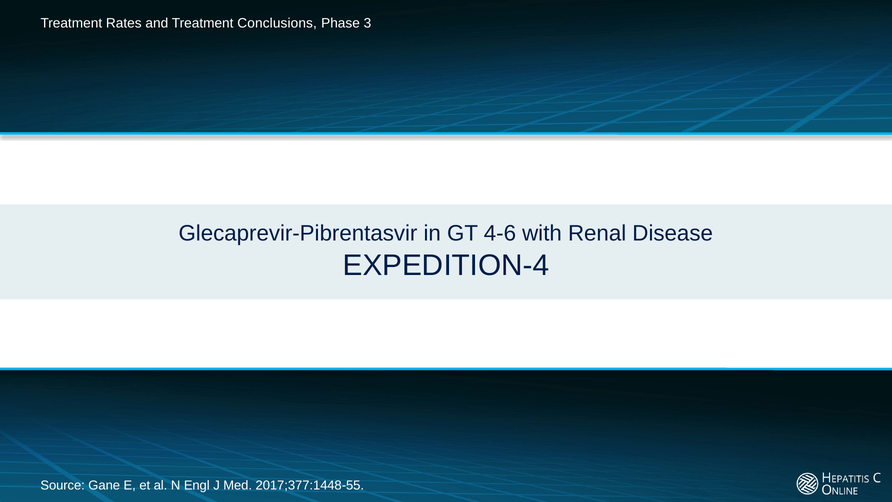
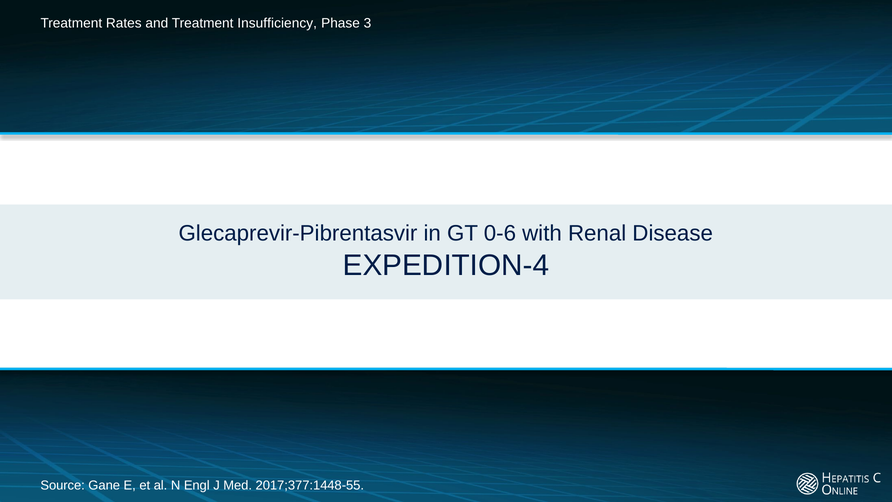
Conclusions: Conclusions -> Insufficiency (277, 23)
4-6: 4-6 -> 0-6 (500, 233)
